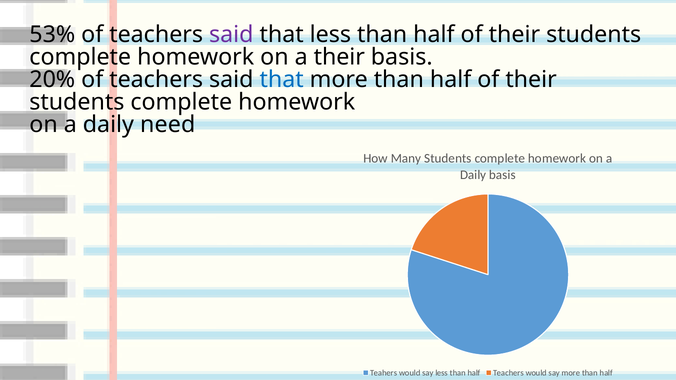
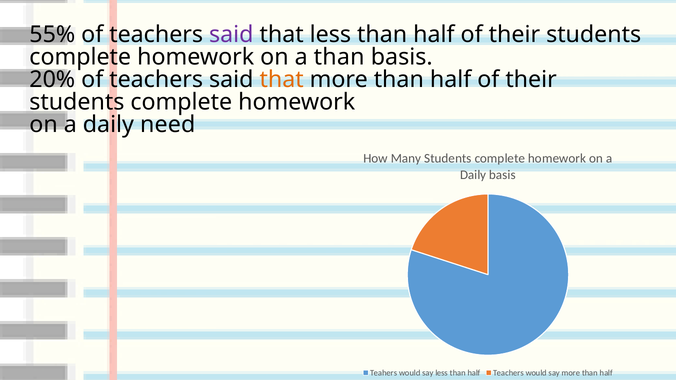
53%: 53% -> 55% (52, 34)
a their: their -> than (339, 57)
that colour: blue -> orange (282, 80)
